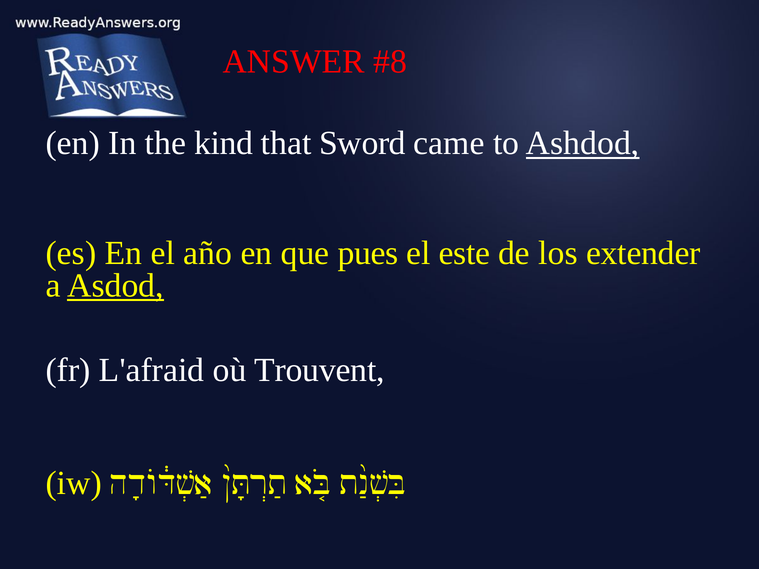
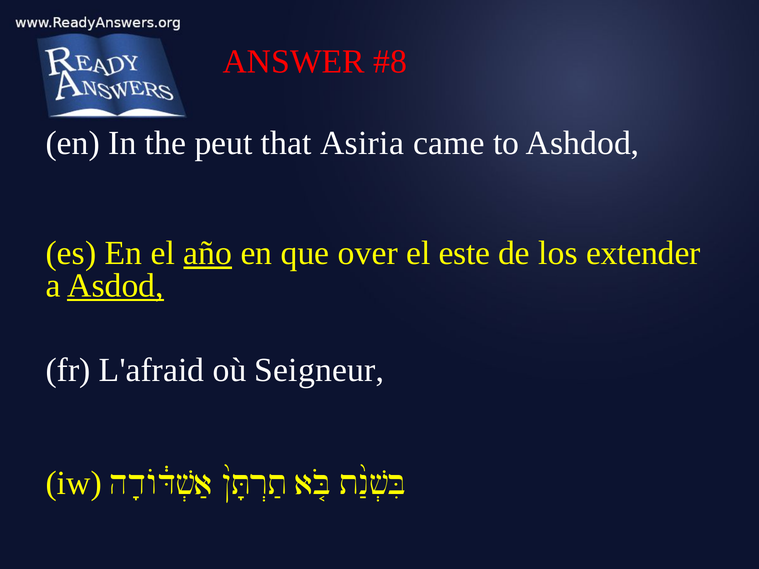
kind: kind -> peut (224, 143)
Sword: Sword -> Asiria (362, 143)
Ashdod underline: present -> none (583, 143)
año underline: none -> present (208, 253)
pues: pues -> over (368, 253)
Trouvent: Trouvent -> Seigneur (319, 370)
